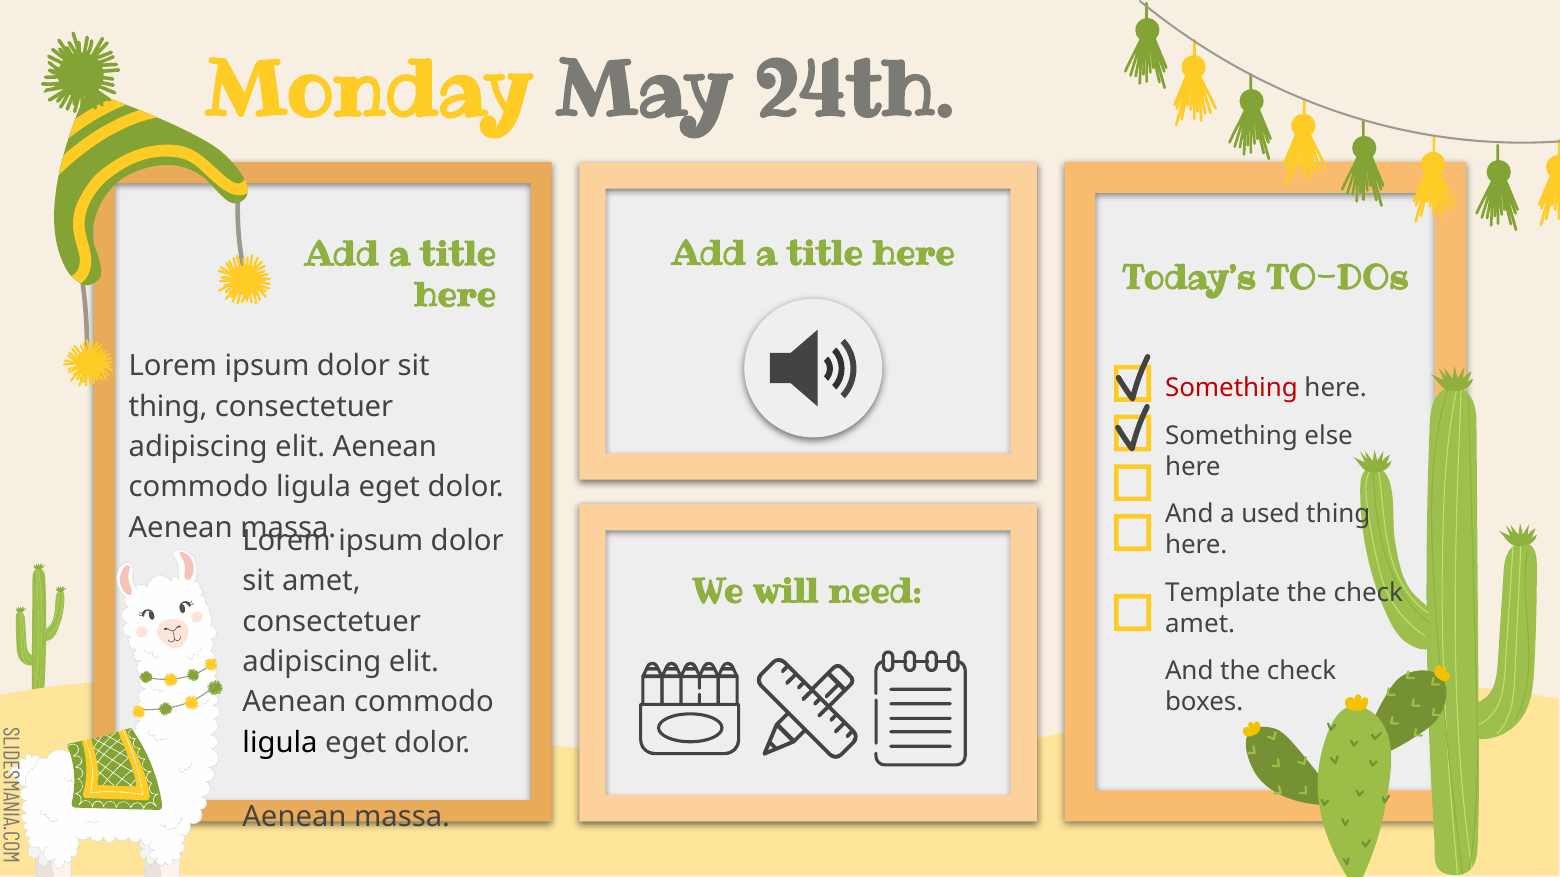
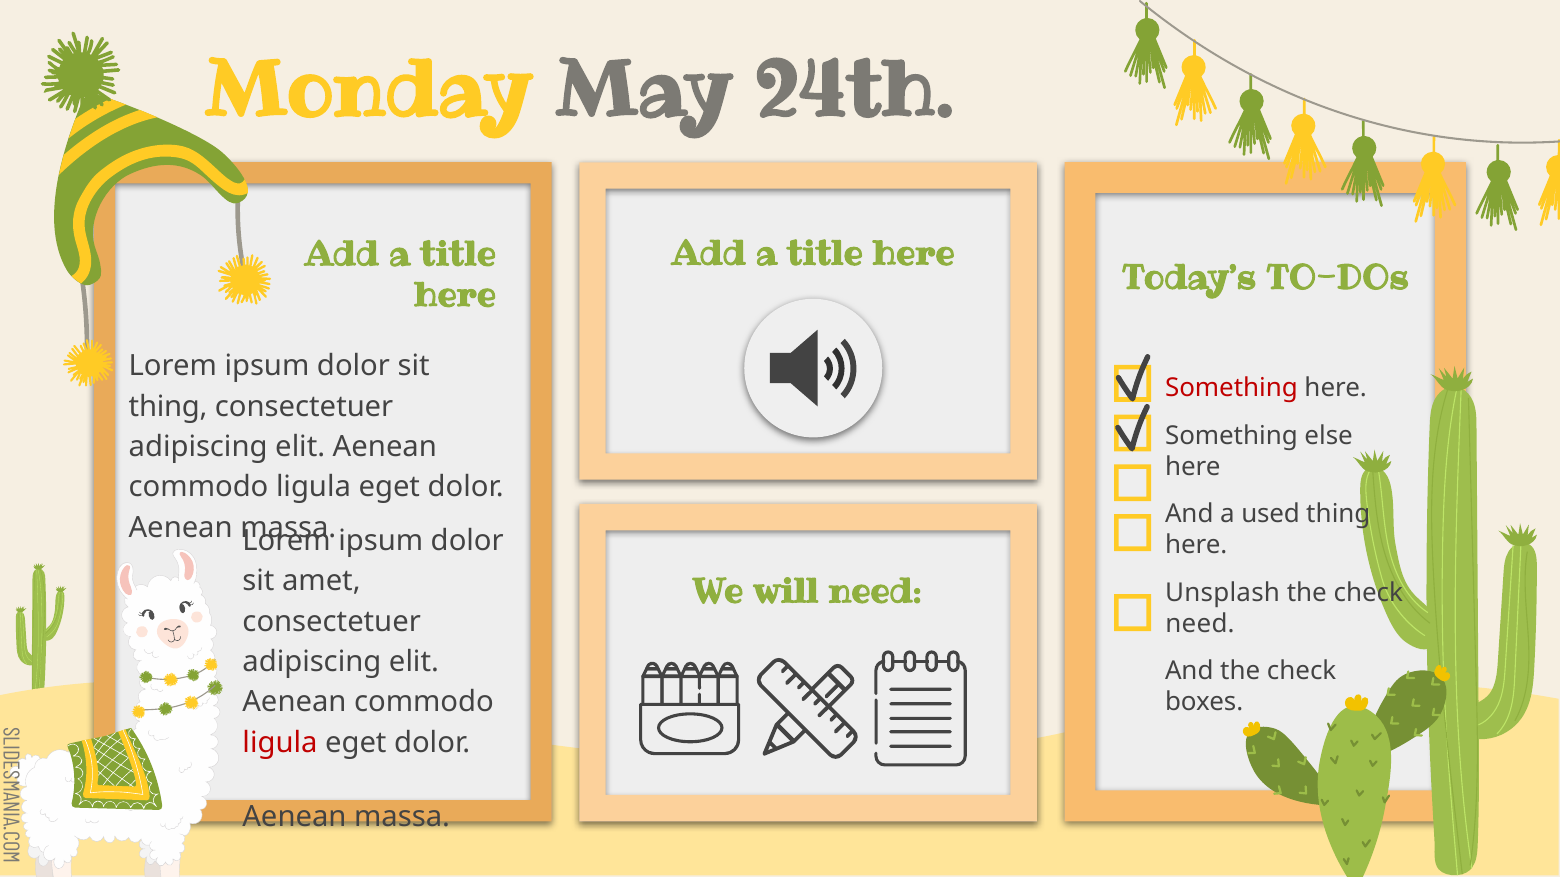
Template: Template -> Unsplash (1223, 593)
amet: amet -> need (1200, 624)
ligula colour: black -> red (280, 743)
